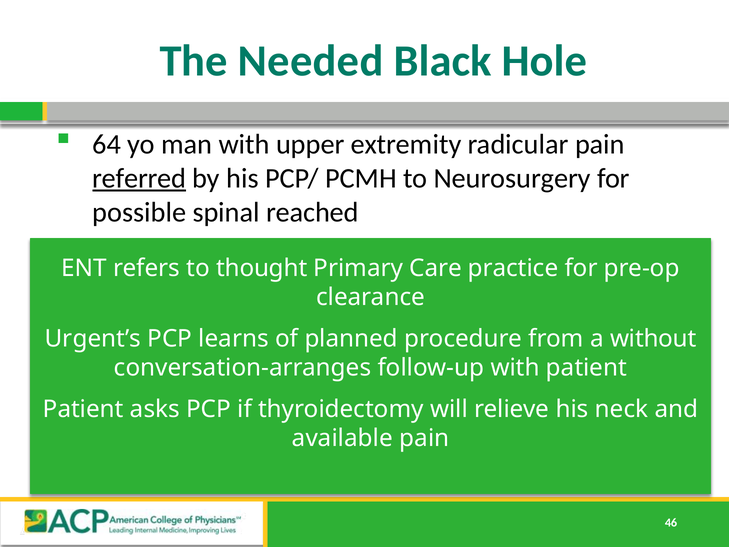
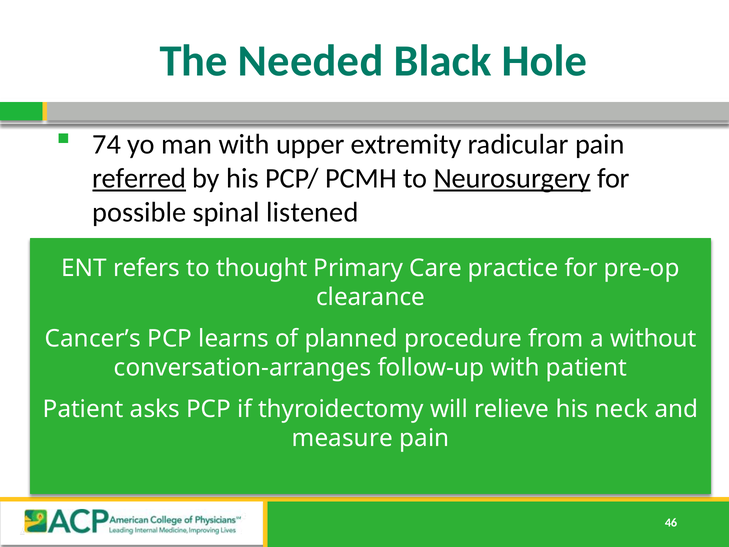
64: 64 -> 74 (107, 144)
Neurosurgery underline: none -> present (512, 178)
reached: reached -> listened (312, 212)
Urgent’s: Urgent’s -> Cancer’s (93, 338)
available: available -> measure (342, 438)
